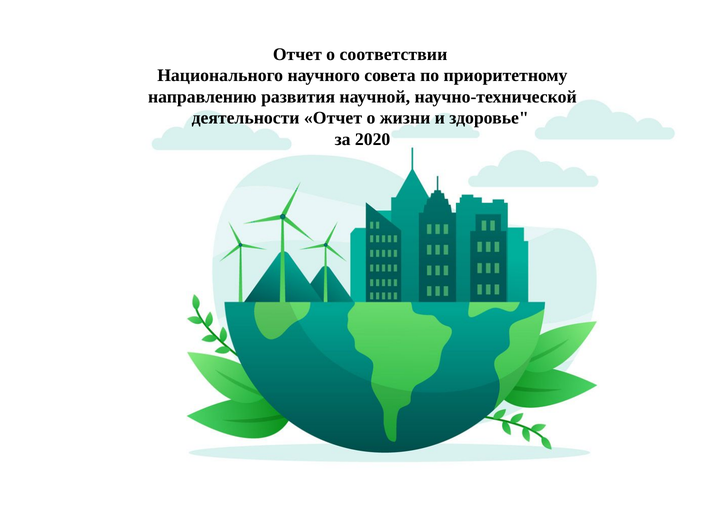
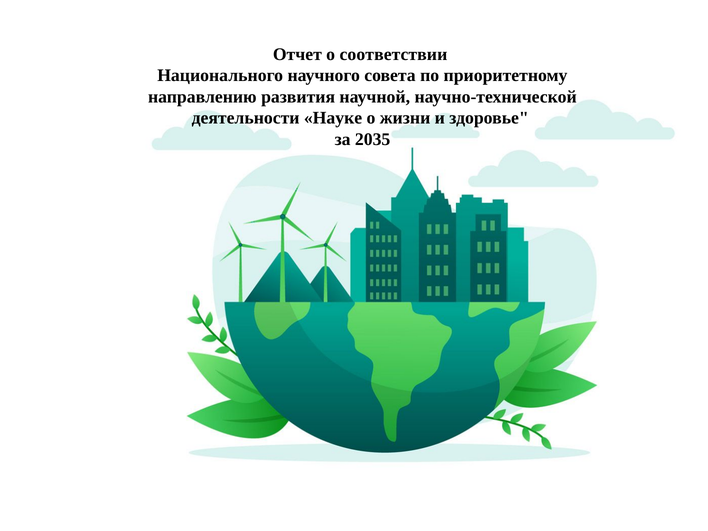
деятельности Отчет: Отчет -> Науке (333, 118)
2020: 2020 -> 2035 (373, 139)
